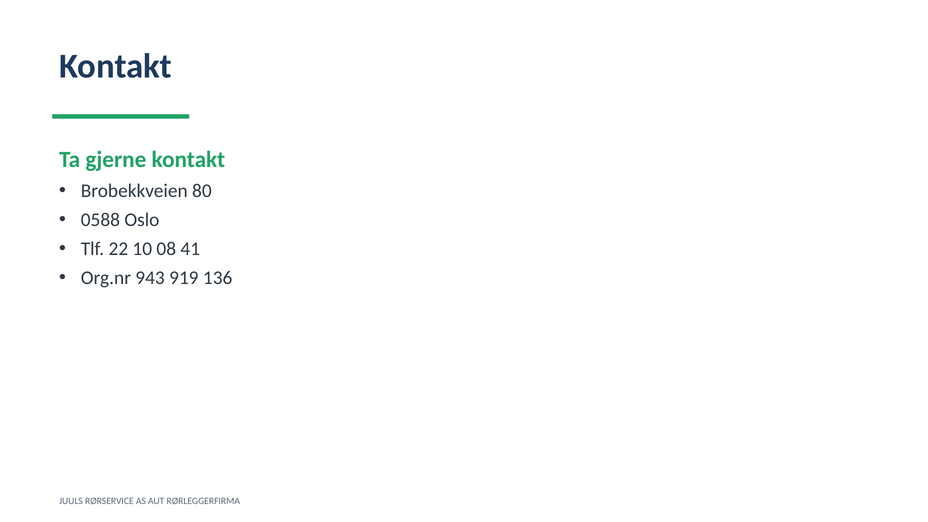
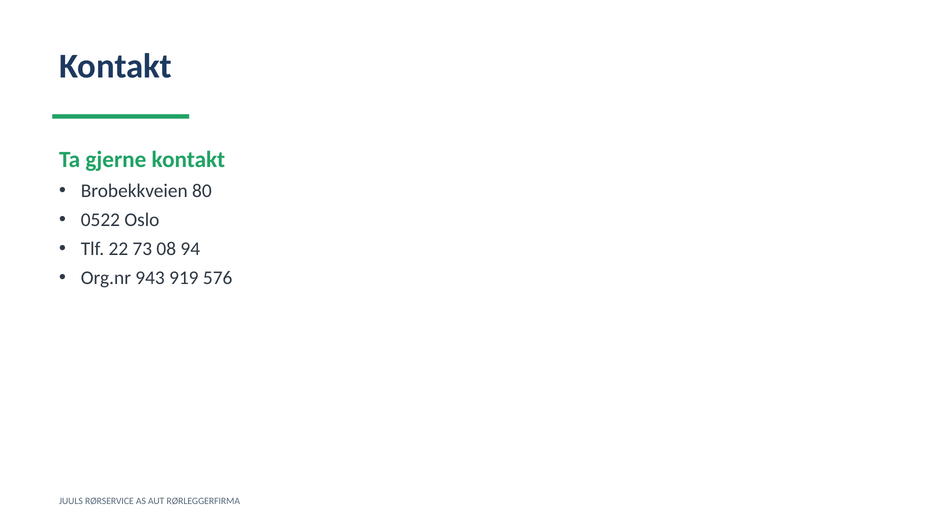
0588: 0588 -> 0522 (100, 220)
10: 10 -> 73 (142, 249)
41: 41 -> 94 (190, 249)
136: 136 -> 576 (218, 278)
